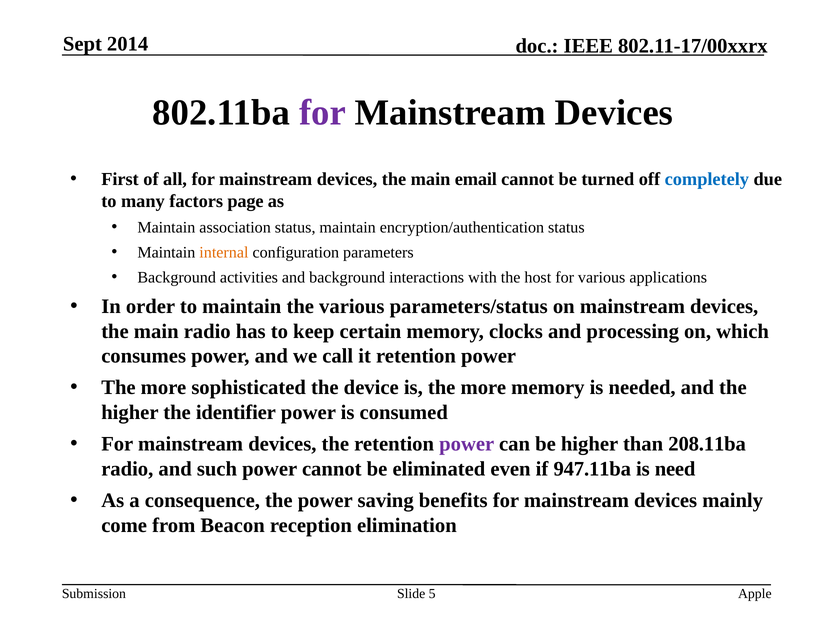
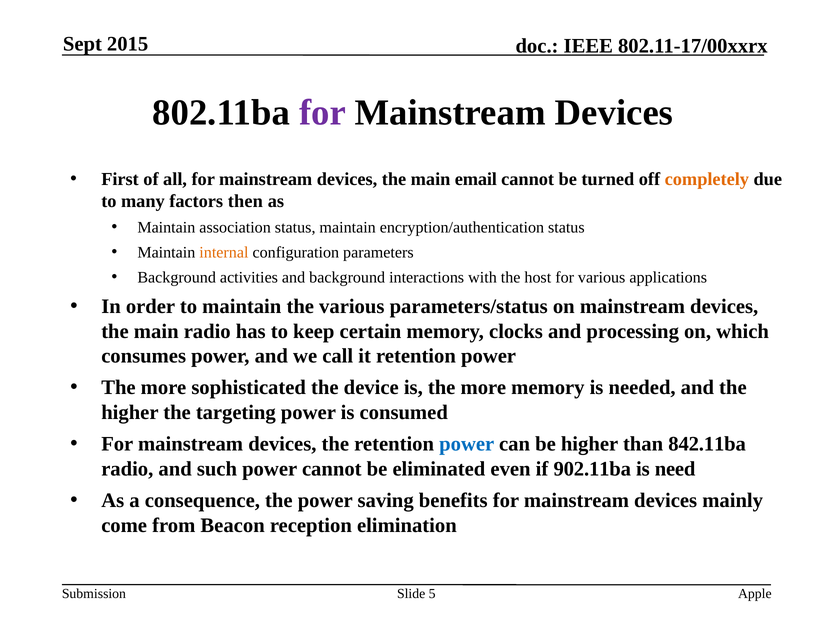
2014: 2014 -> 2015 (128, 44)
completely colour: blue -> orange (707, 179)
page: page -> then (245, 201)
identifier: identifier -> targeting (236, 413)
power colour: purple -> blue (467, 444)
208.11ba: 208.11ba -> 842.11ba (707, 444)
947.11ba: 947.11ba -> 902.11ba (592, 469)
